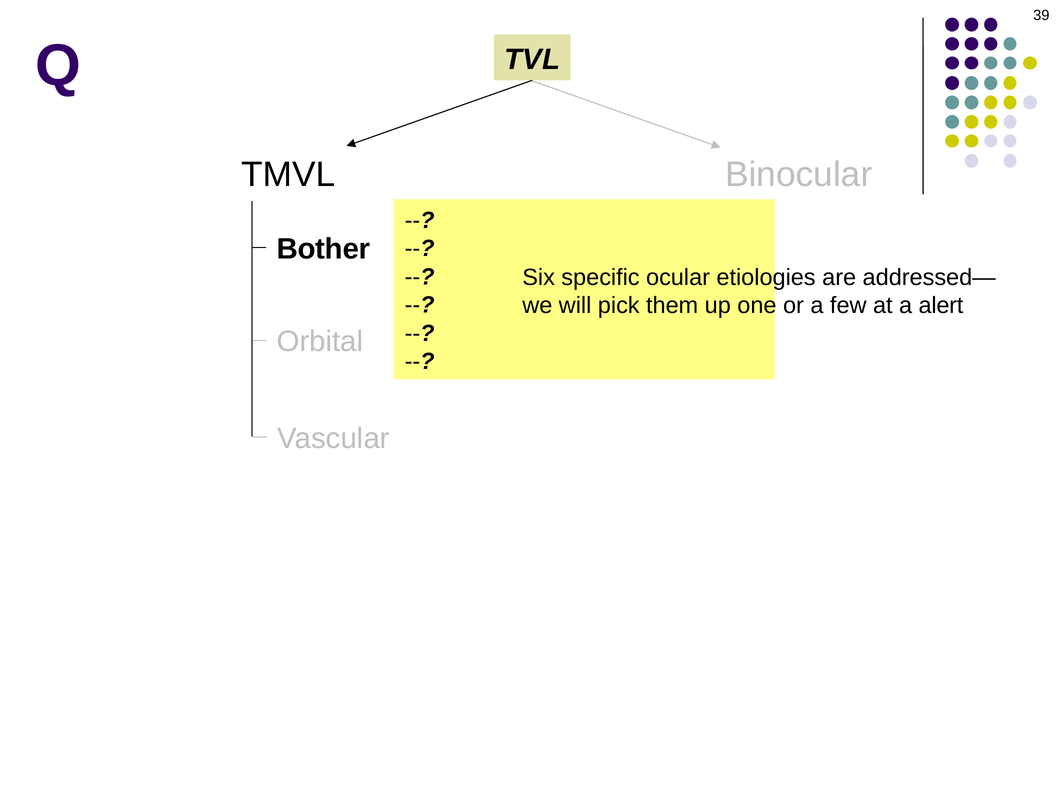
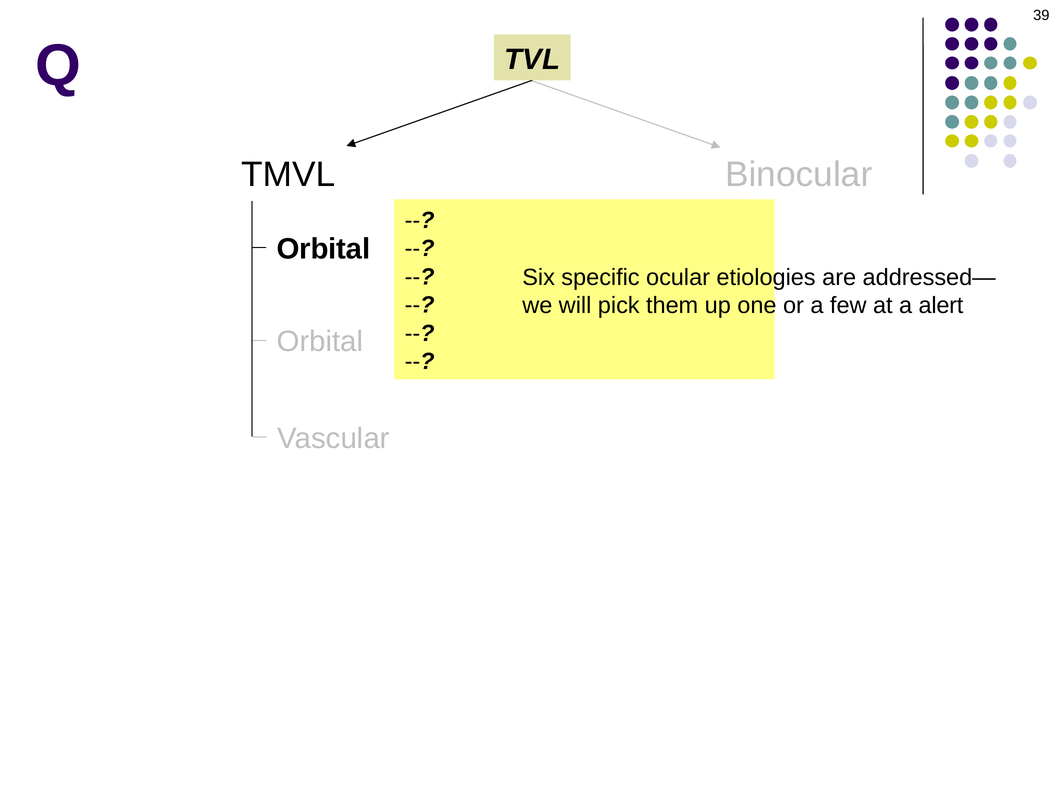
Bother: Bother -> Orbital (323, 249)
